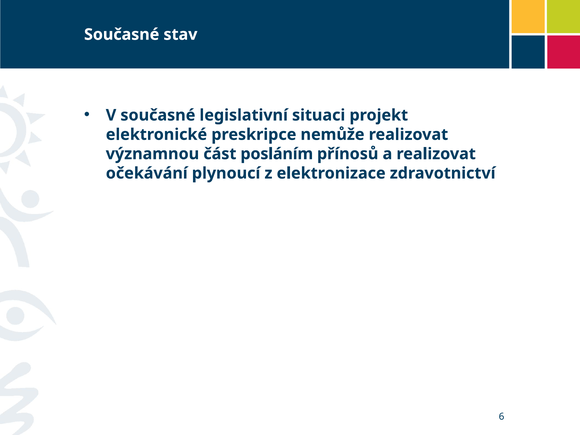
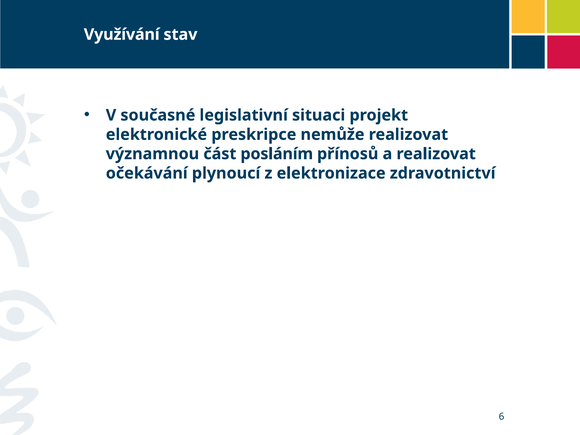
Současné: Současné -> Využívání (122, 35)
